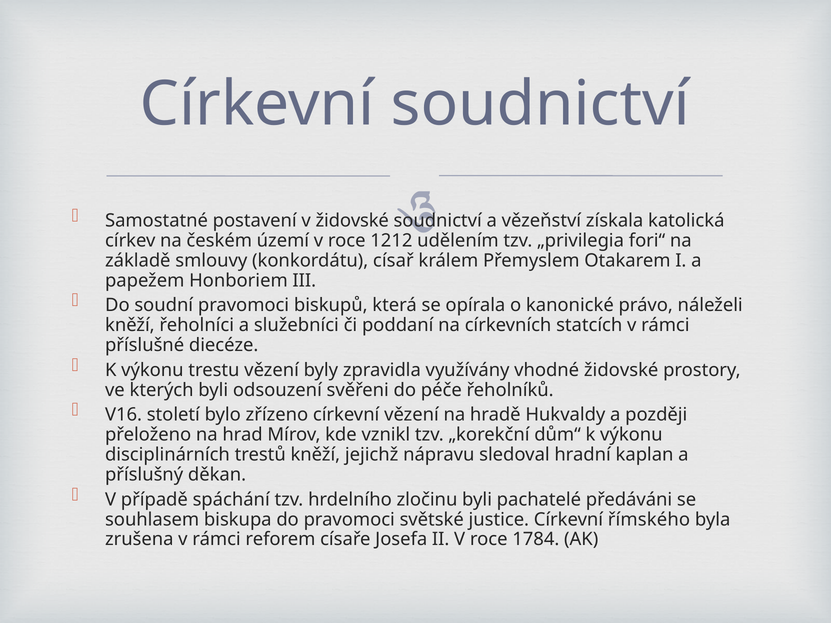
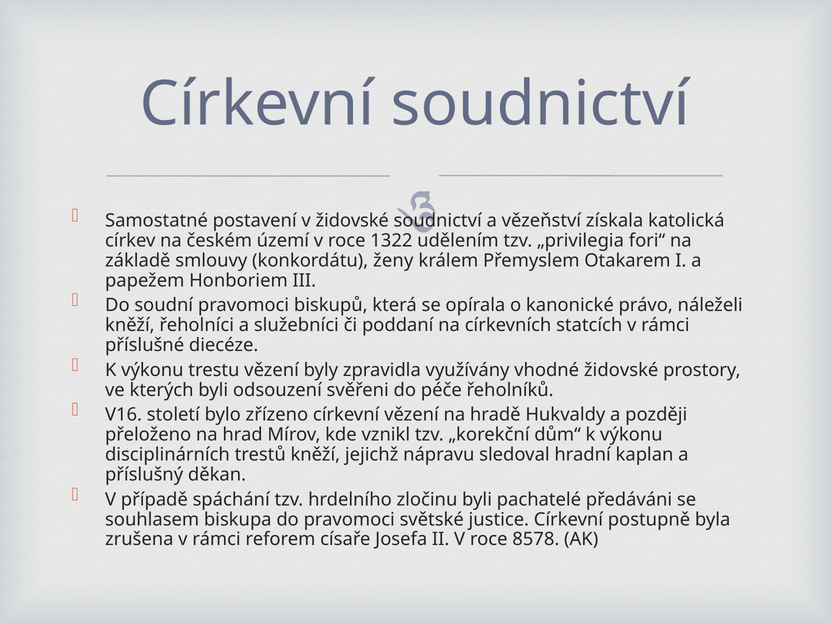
1212: 1212 -> 1322 (391, 241)
císař: císař -> ženy (393, 261)
římského: římského -> postupně (649, 520)
1784: 1784 -> 8578 (536, 540)
